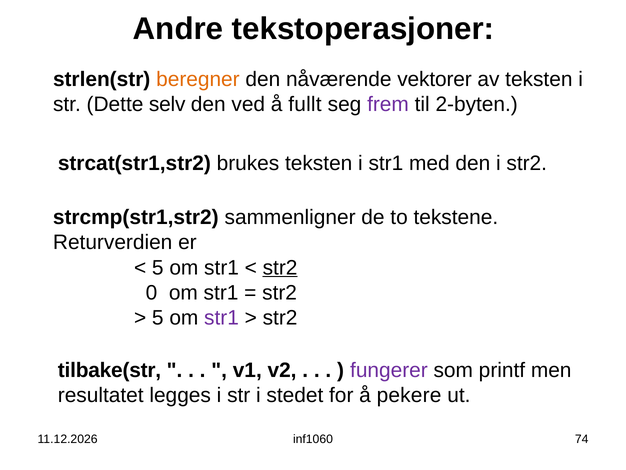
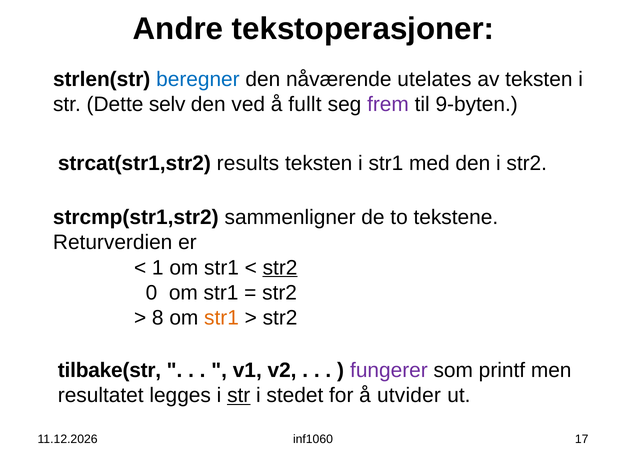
beregner colour: orange -> blue (198, 79)
vektorer: vektorer -> utelates (434, 79)
2-byten: 2-byten -> 9-byten (477, 104)
brukes: brukes -> results (248, 163)
5: 5 -> 1 (158, 267)
5: 5 -> 8 (158, 317)
str1 colour: purple -> orange (222, 317)
str underline: none -> present (239, 395)
pekere: pekere -> utvider (409, 395)
74: 74 -> 17 (582, 439)
